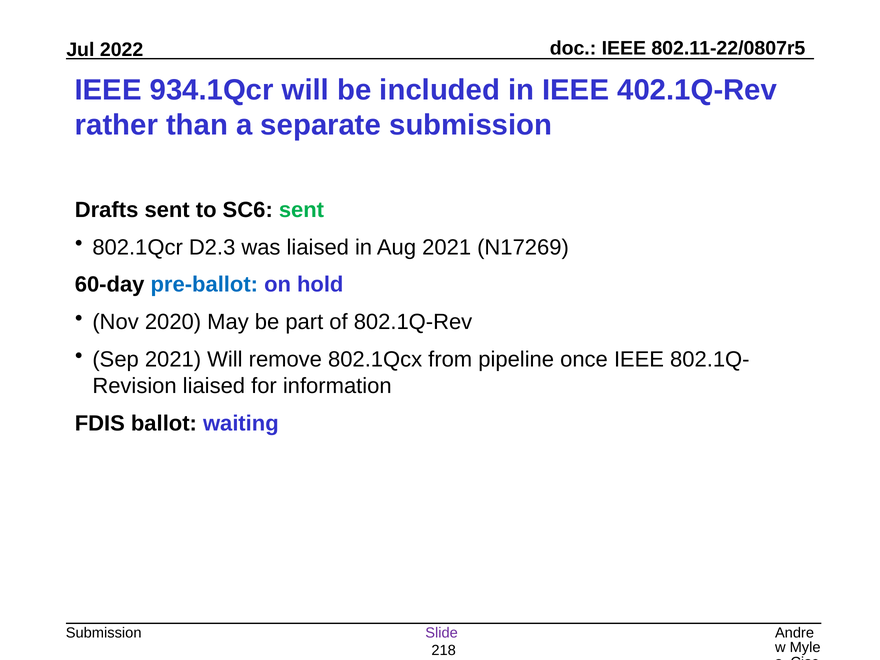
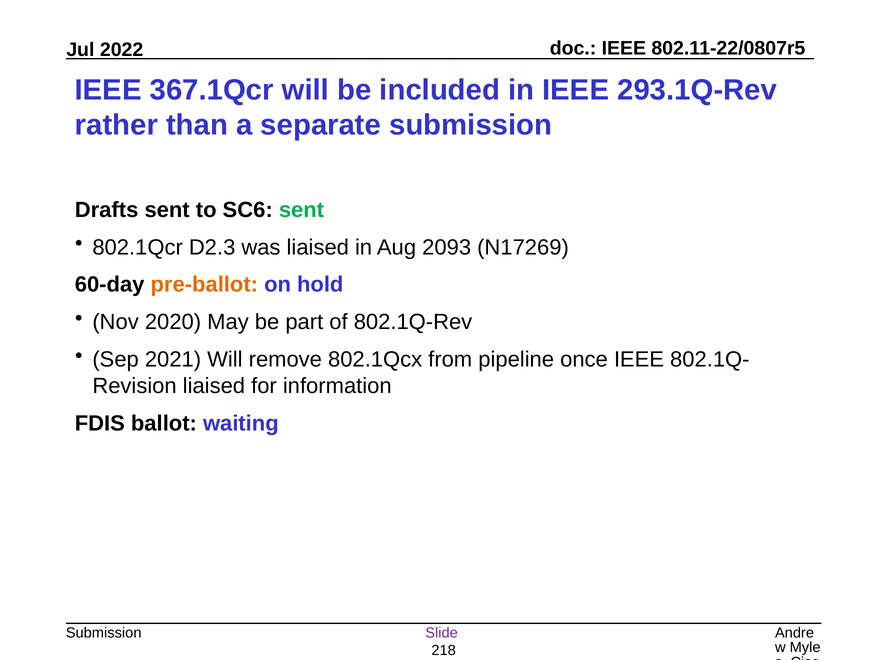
934.1Qcr: 934.1Qcr -> 367.1Qcr (212, 90)
402.1Q-Rev: 402.1Q-Rev -> 293.1Q-Rev (697, 90)
Aug 2021: 2021 -> 2093 (447, 247)
pre-ballot colour: blue -> orange (204, 285)
